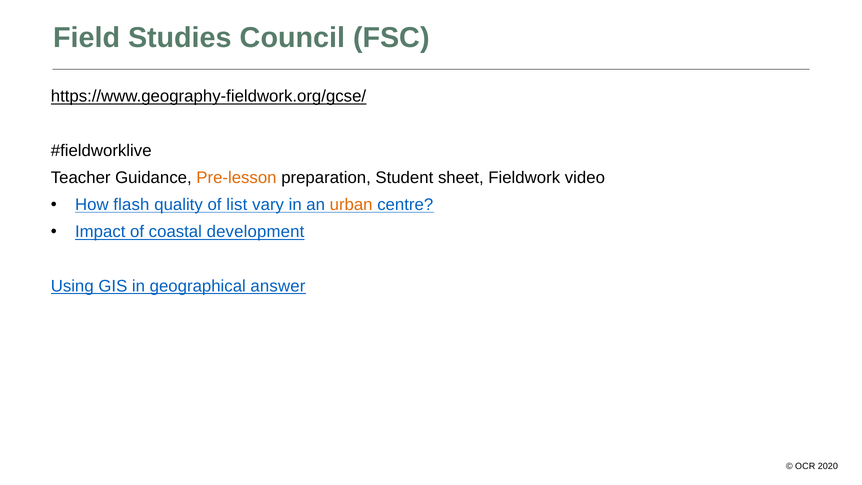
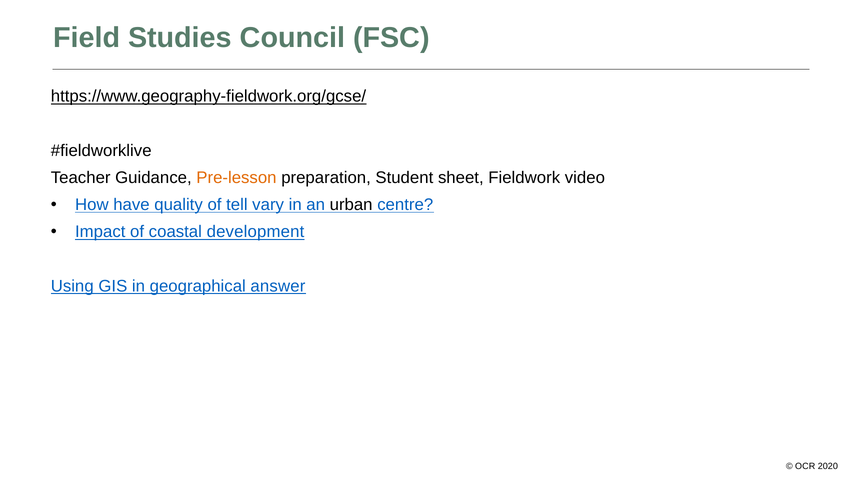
flash: flash -> have (131, 205)
list: list -> tell (237, 205)
urban colour: orange -> black (351, 205)
